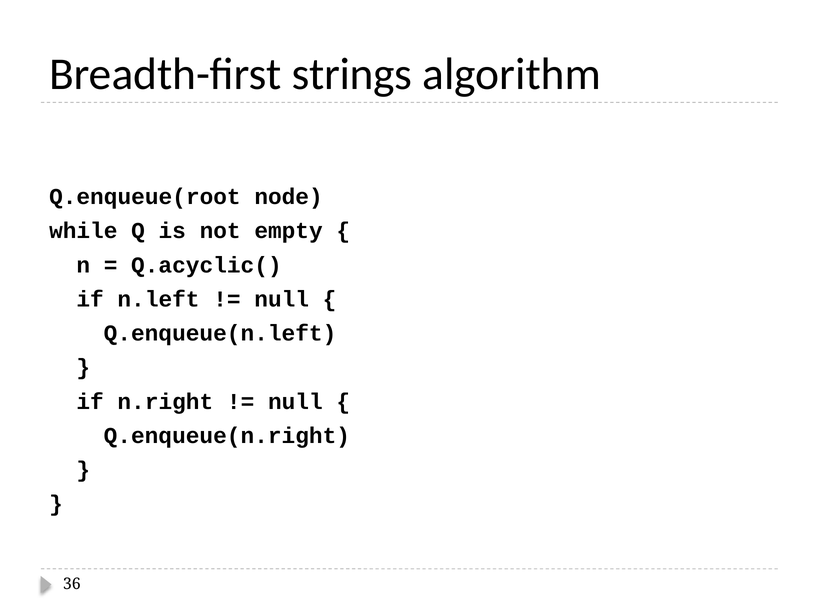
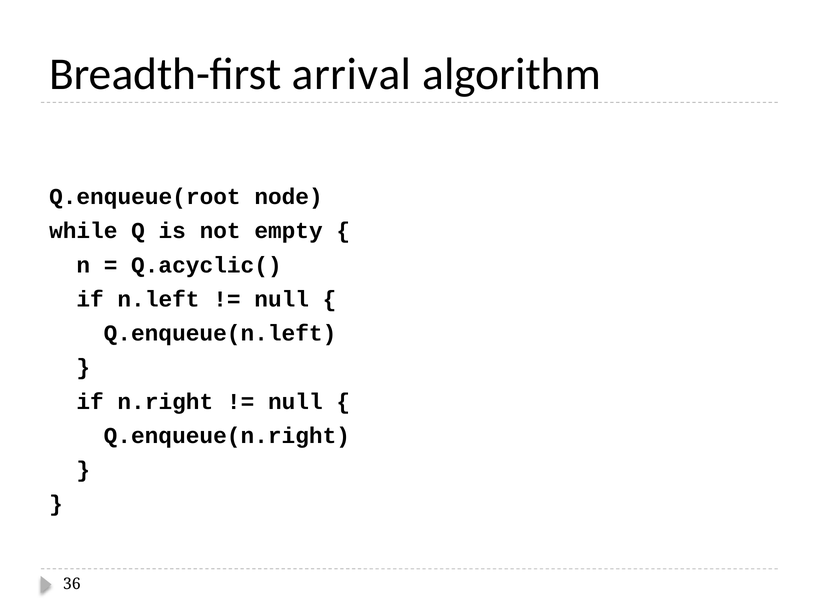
strings: strings -> arrival (352, 74)
